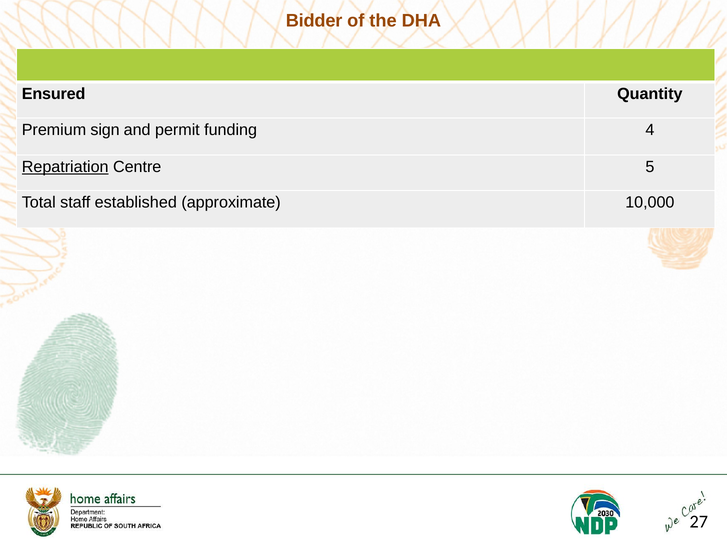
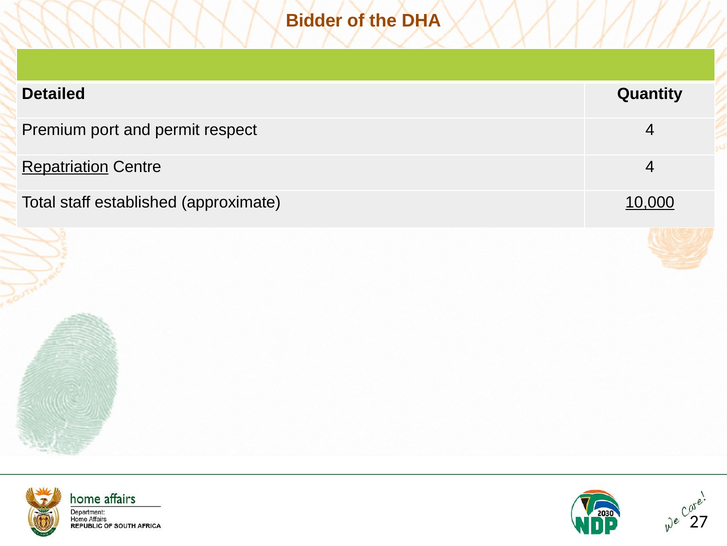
Ensured: Ensured -> Detailed (53, 94)
sign: sign -> port (105, 130)
funding: funding -> respect (231, 130)
Centre 5: 5 -> 4 (650, 167)
10,000 underline: none -> present (650, 202)
